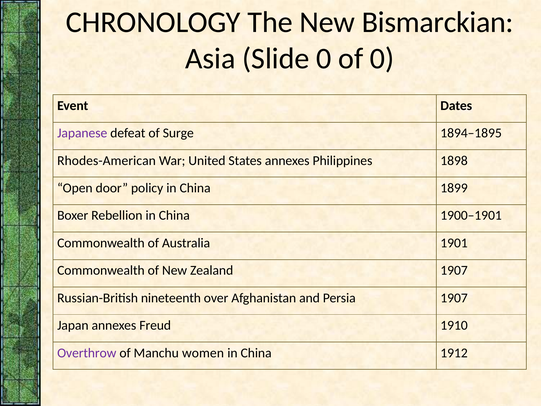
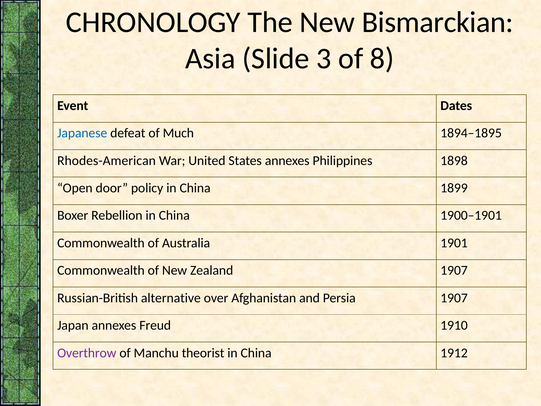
Slide 0: 0 -> 3 (324, 58)
of 0: 0 -> 8 (382, 58)
Japanese colour: purple -> blue (82, 133)
Surge: Surge -> Much (178, 133)
nineteenth: nineteenth -> alternative (171, 298)
women: women -> theorist (203, 353)
